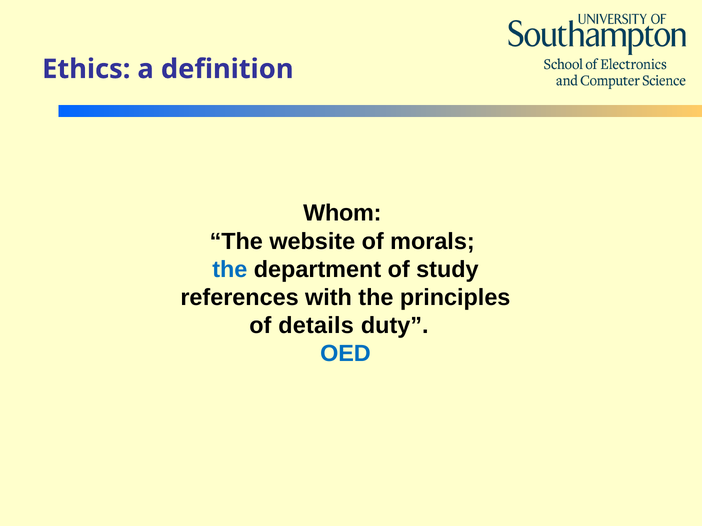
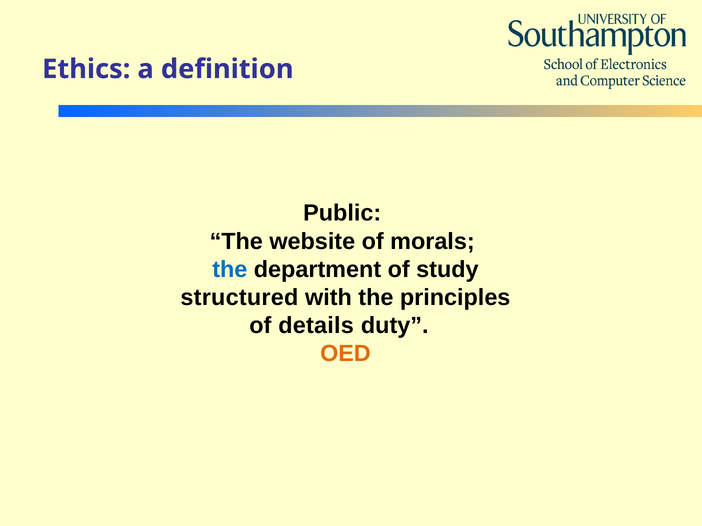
Whom: Whom -> Public (342, 213)
references: references -> structured (239, 298)
OED colour: blue -> orange (345, 354)
